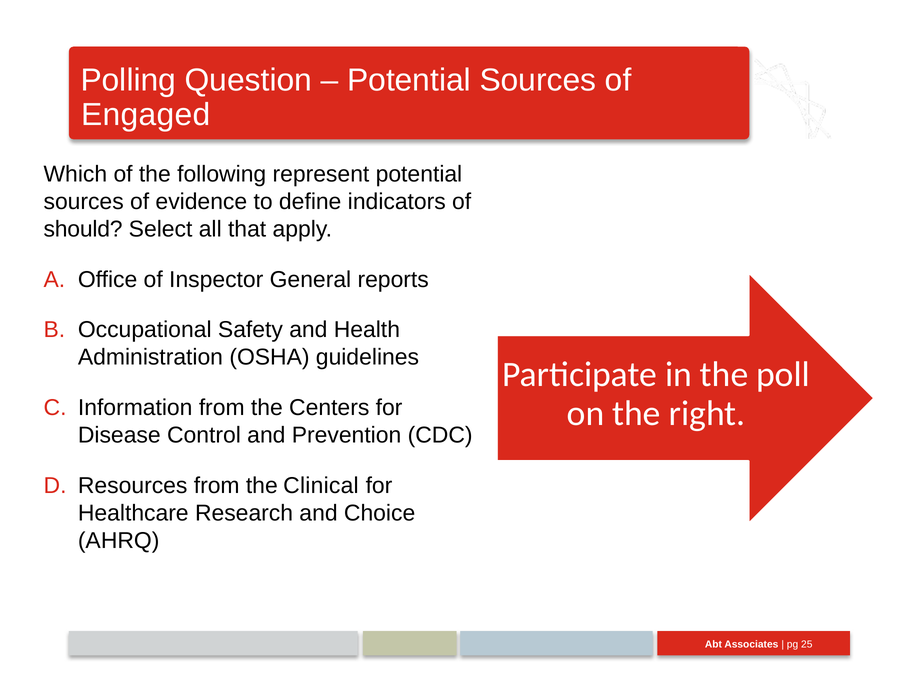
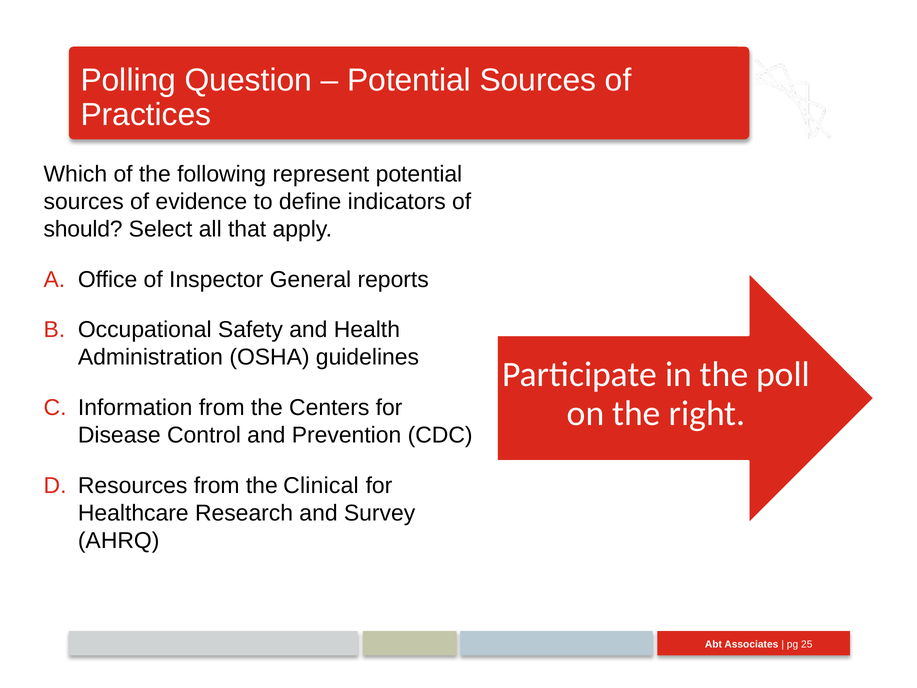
Engaged: Engaged -> Practices (146, 115)
Choice: Choice -> Survey (380, 513)
